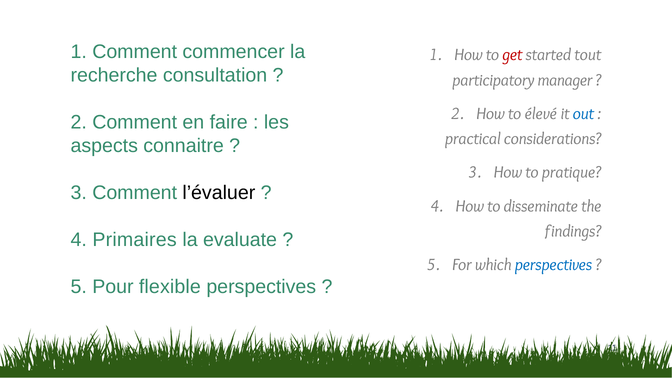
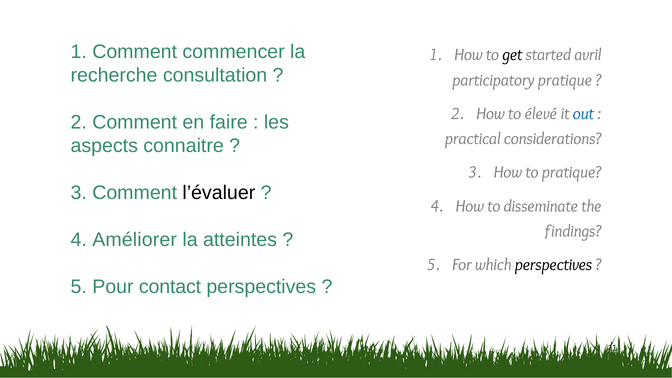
get colour: red -> black (512, 55)
tout: tout -> avril (588, 55)
participatory manager: manager -> pratique (565, 80)
Primaires: Primaires -> Améliorer (135, 240)
evaluate: evaluate -> atteintes (240, 240)
perspectives colour: blue -> black (554, 265)
flexible: flexible -> contact (170, 287)
